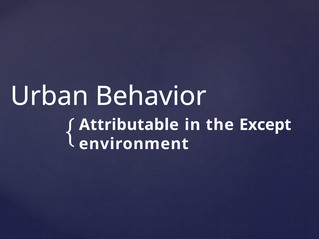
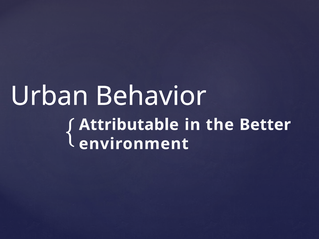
Except: Except -> Better (265, 125)
